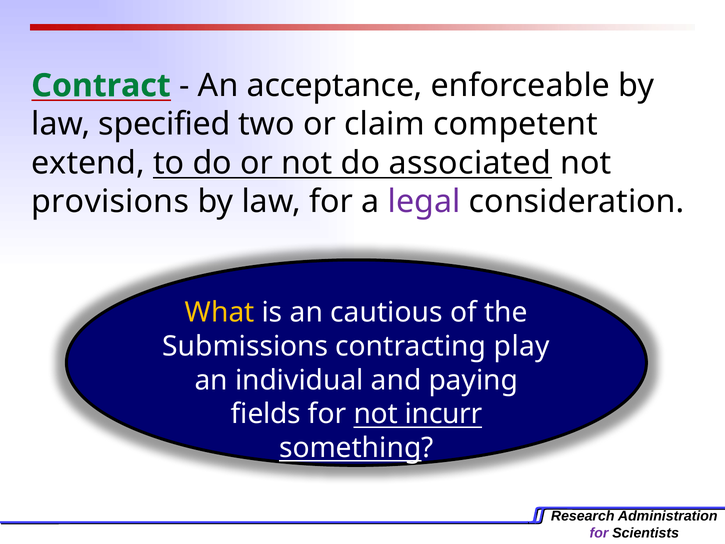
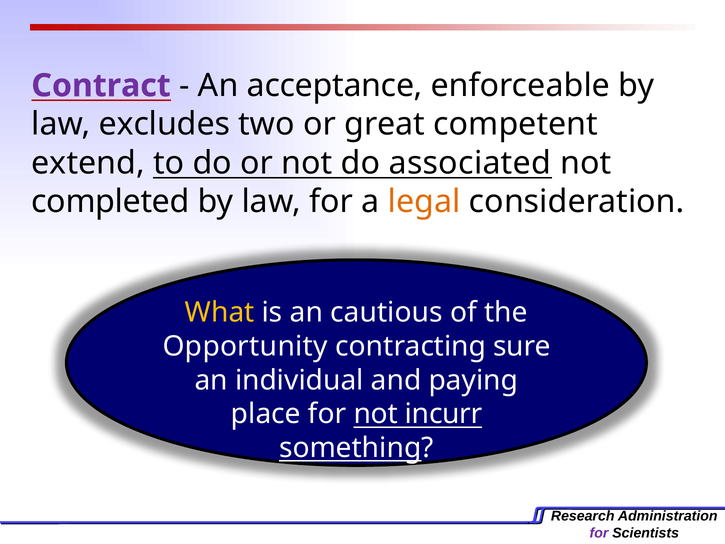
Contract colour: green -> purple (101, 86)
specified: specified -> excludes (164, 124)
claim: claim -> great (385, 124)
provisions: provisions -> completed (110, 202)
legal colour: purple -> orange (424, 202)
Submissions: Submissions -> Opportunity (245, 346)
play: play -> sure (522, 346)
fields: fields -> place (266, 414)
